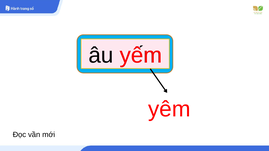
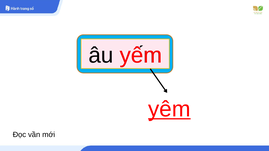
yêm underline: none -> present (169, 109)
